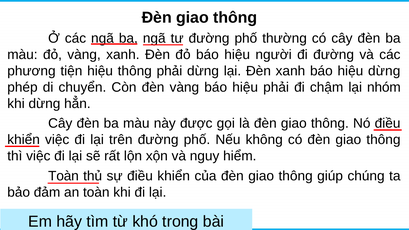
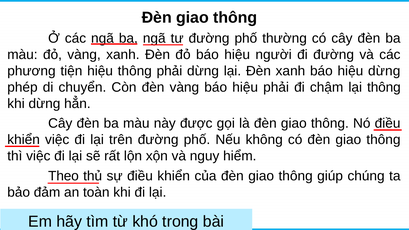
lại nhóm: nhóm -> thông (384, 87)
Toàn: Toàn -> Theo (63, 176)
